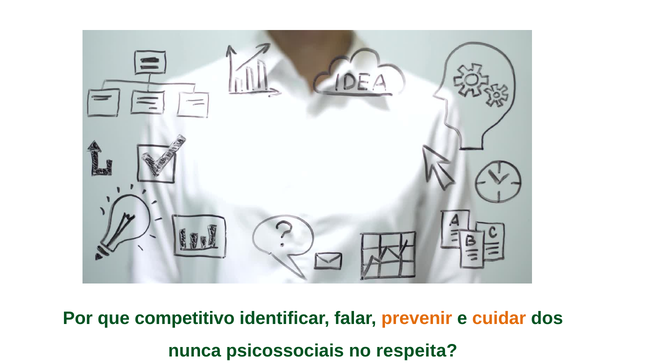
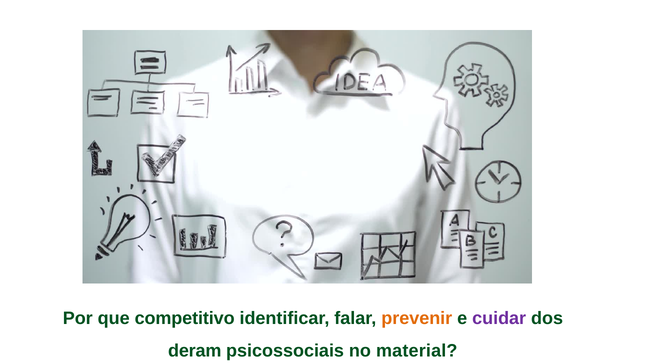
cuidar colour: orange -> purple (499, 319)
nunca: nunca -> deram (195, 351)
respeita: respeita -> material (417, 351)
